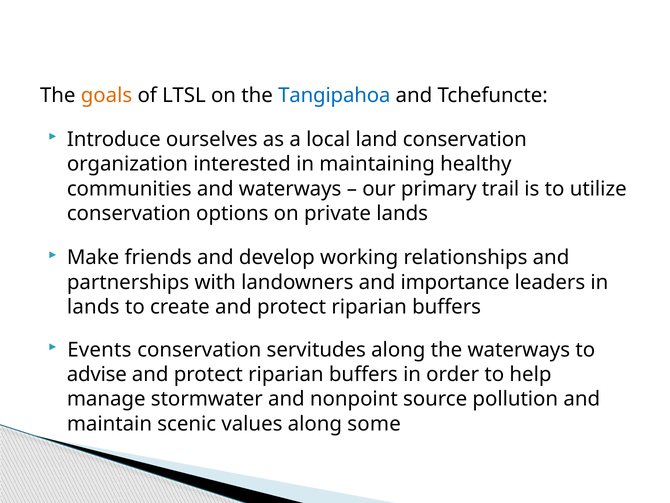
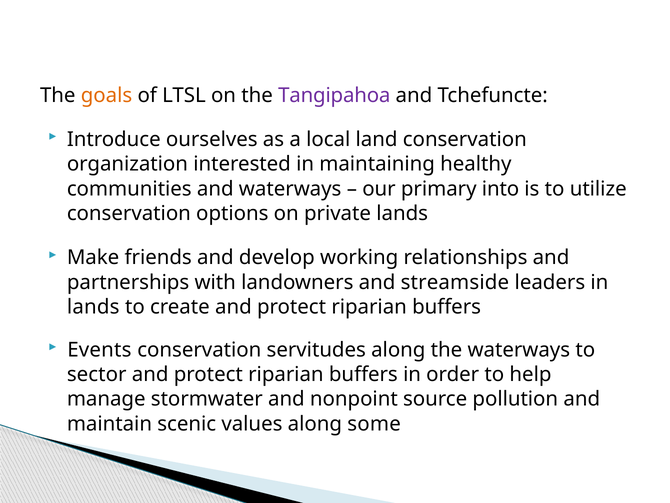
Tangipahoa colour: blue -> purple (334, 95)
trail: trail -> into (501, 189)
importance: importance -> streamside (455, 282)
advise: advise -> sector (97, 374)
